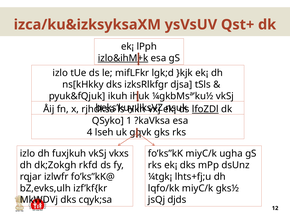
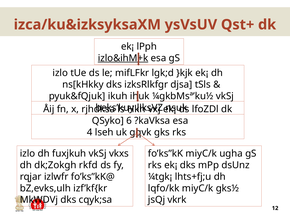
lfoZDl underline: present -> none (205, 109)
1: 1 -> 6 (129, 121)
djds: djds -> vkrk (177, 200)
